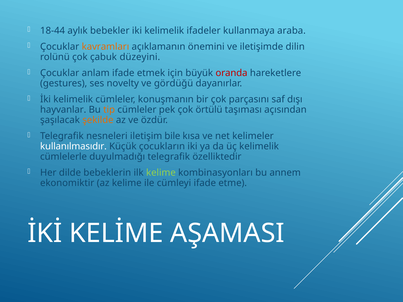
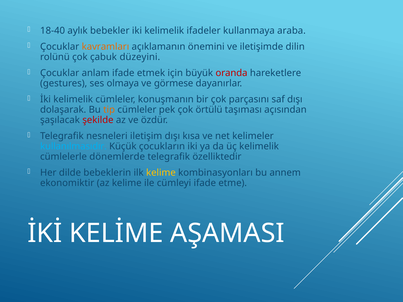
18-44: 18-44 -> 18-40 (53, 31)
novelty: novelty -> olmaya (123, 83)
gördüğü: gördüğü -> görmese (174, 83)
hayvanlar: hayvanlar -> dolaşarak (63, 110)
şekilde colour: orange -> red (98, 120)
iletişim bile: bile -> dışı (172, 136)
kullanılmasıdır colour: white -> light blue (73, 146)
duyulmadığı: duyulmadığı -> dönemlerde (117, 157)
kelime colour: light green -> yellow (161, 173)
